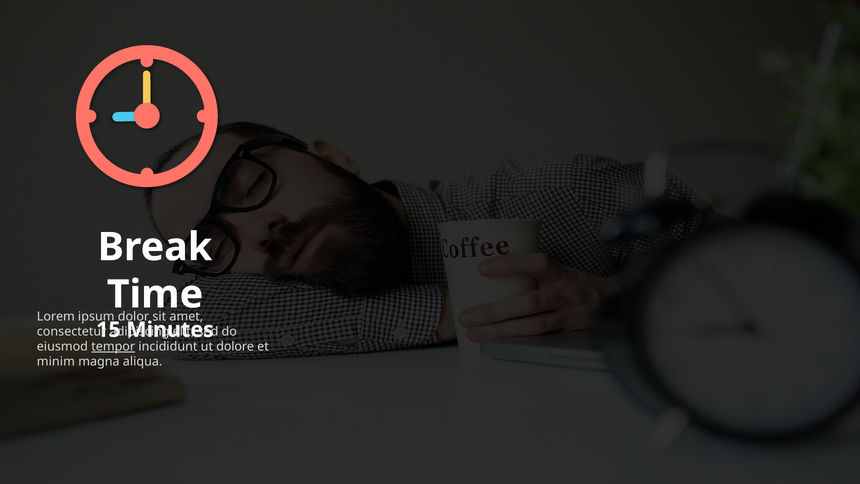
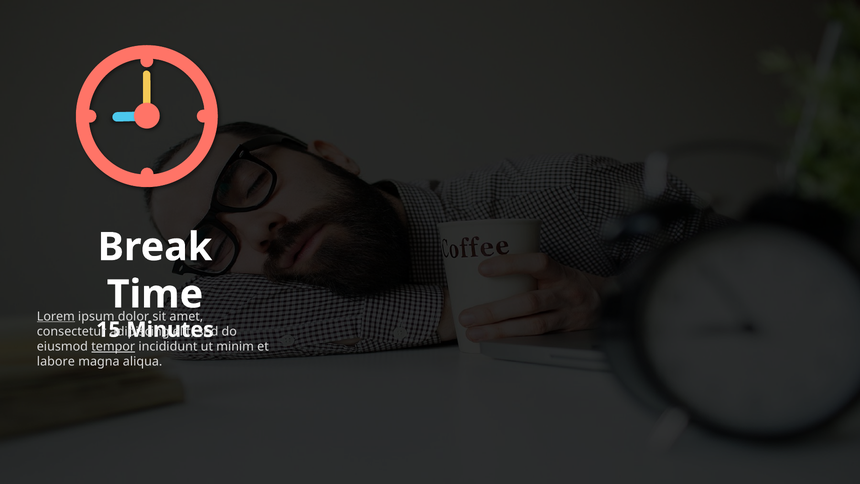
Lorem underline: none -> present (56, 316)
dolore: dolore -> minim (235, 346)
minim: minim -> labore (56, 361)
